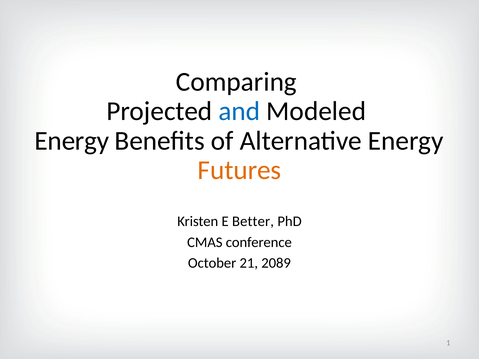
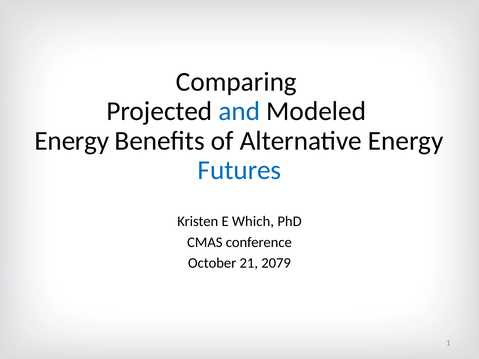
Futures colour: orange -> blue (239, 170)
Better: Better -> Which (253, 222)
2089: 2089 -> 2079 (276, 263)
